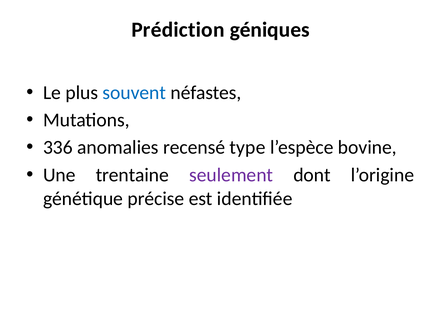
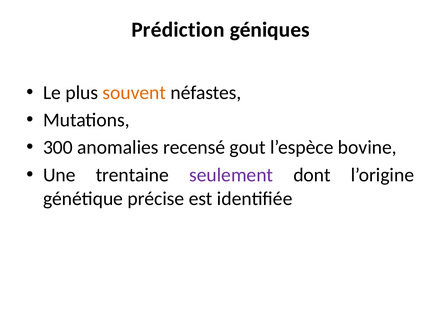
souvent colour: blue -> orange (134, 93)
336: 336 -> 300 (58, 147)
type: type -> gout (248, 147)
